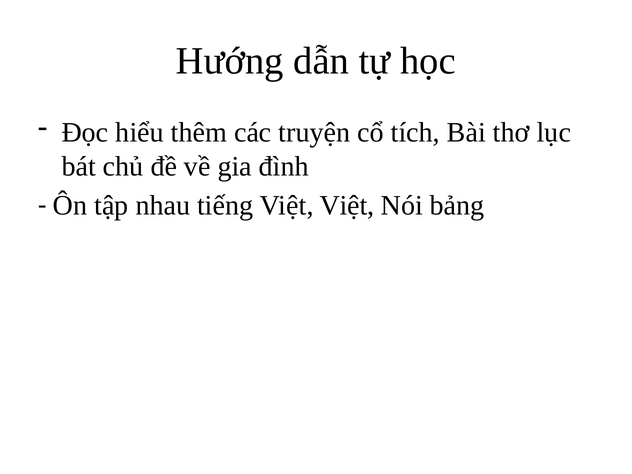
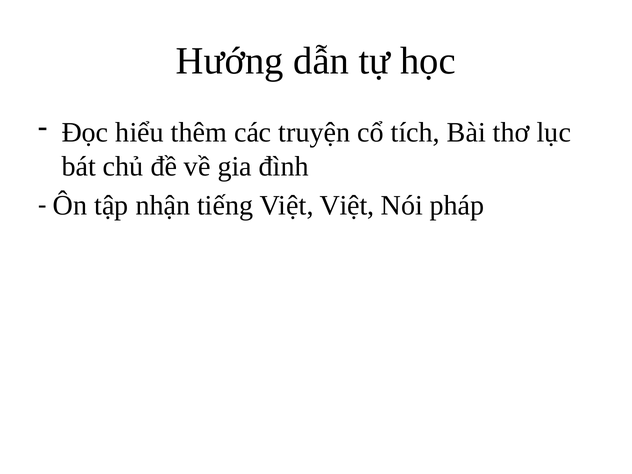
nhau: nhau -> nhận (163, 206)
bảng: bảng -> pháp (457, 206)
